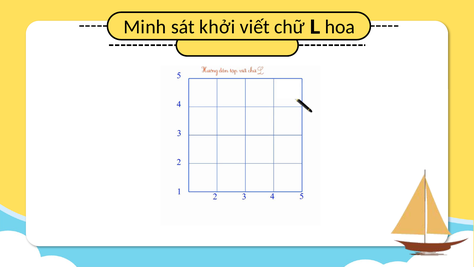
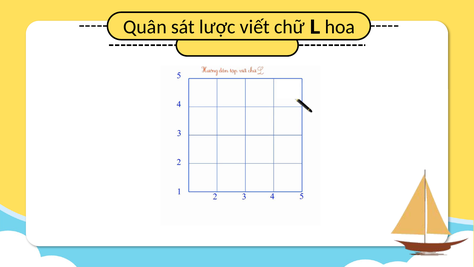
Minh: Minh -> Quân (145, 27)
khởi: khởi -> lược (217, 27)
